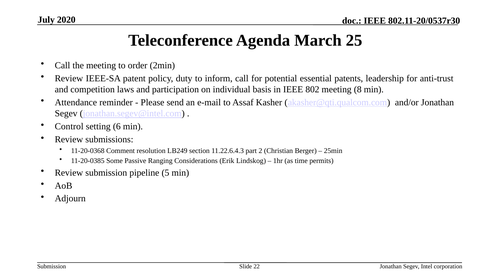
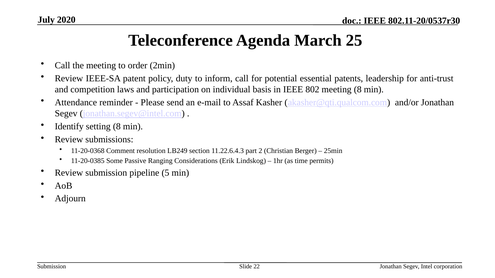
Control: Control -> Identify (69, 127)
setting 6: 6 -> 8 (117, 127)
